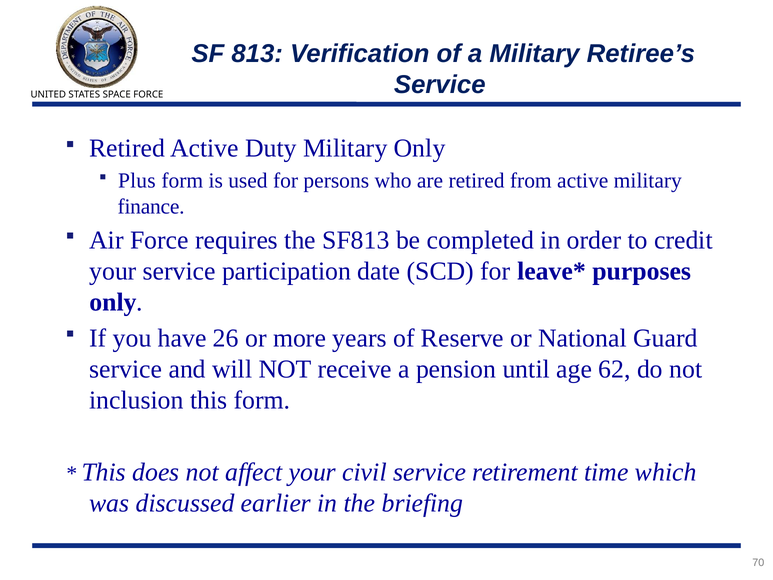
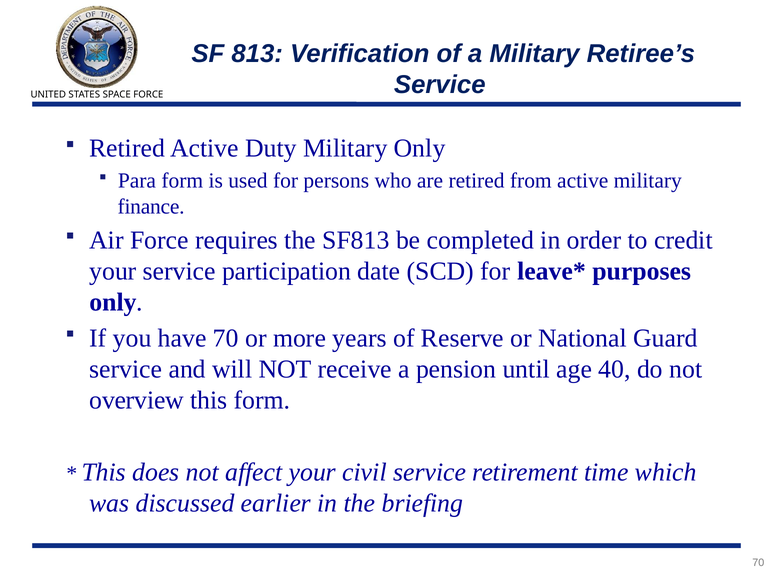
Plus: Plus -> Para (137, 181)
have 26: 26 -> 70 (226, 338)
62: 62 -> 40 (615, 369)
inclusion: inclusion -> overview (137, 400)
